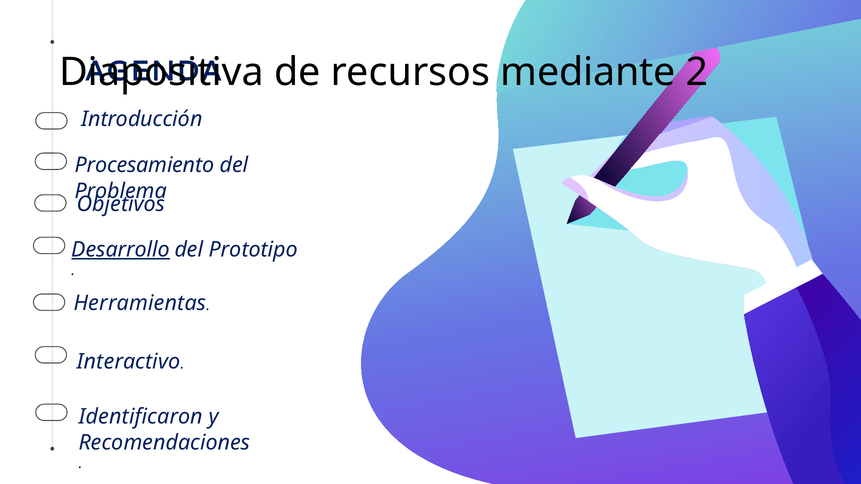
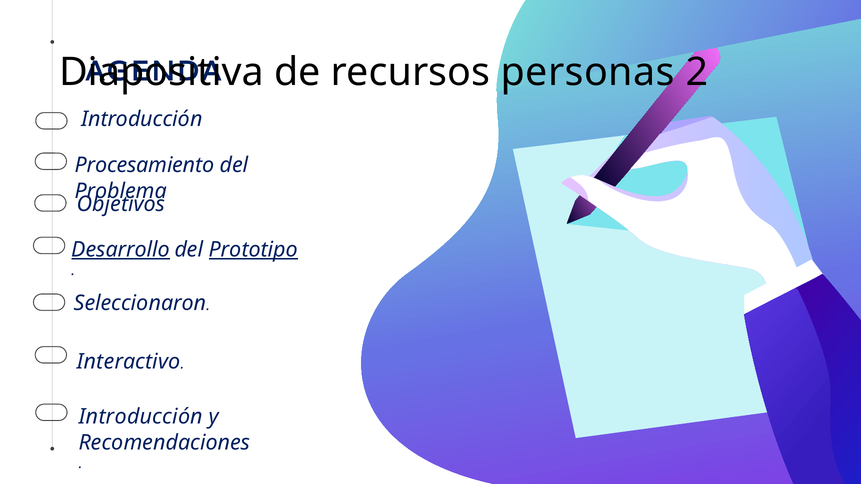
mediante: mediante -> personas (588, 72)
Prototipo underline: none -> present (253, 250)
Herramientas: Herramientas -> Seleccionaron (140, 303)
Identificaron: Identificaron -> Introducción (141, 417)
